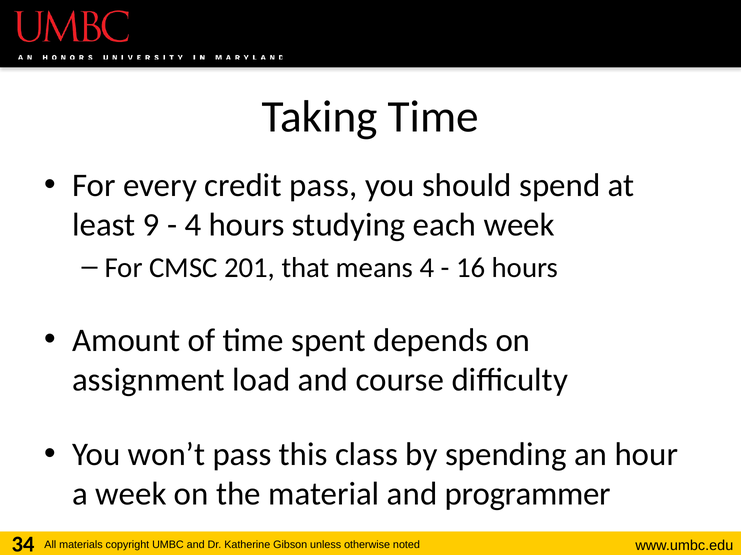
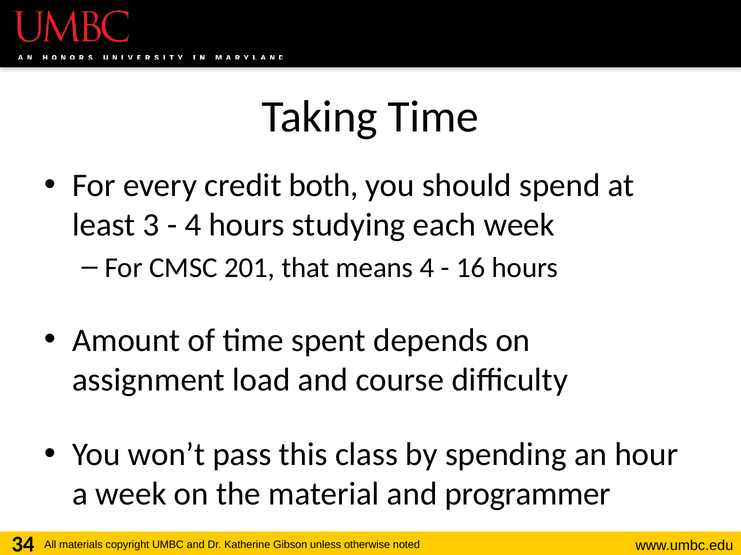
credit pass: pass -> both (324, 186)
9: 9 -> 3 (151, 225)
